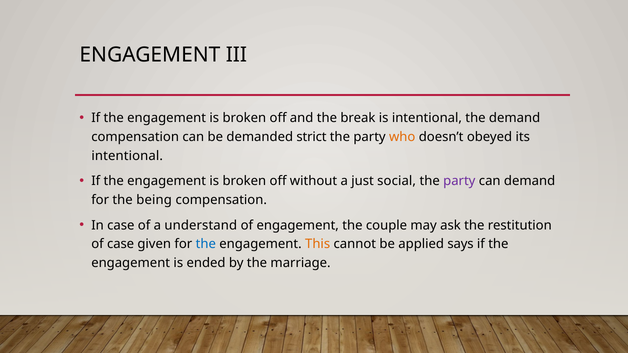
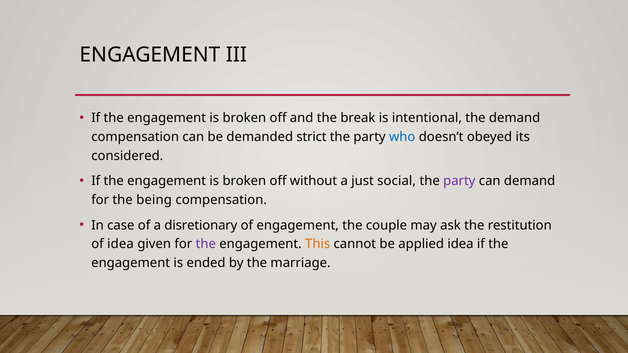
who colour: orange -> blue (402, 137)
intentional: intentional -> considered (127, 156)
understand: understand -> disretionary (201, 225)
of case: case -> idea (120, 244)
the colour: blue -> purple (206, 244)
applied says: says -> idea (460, 244)
